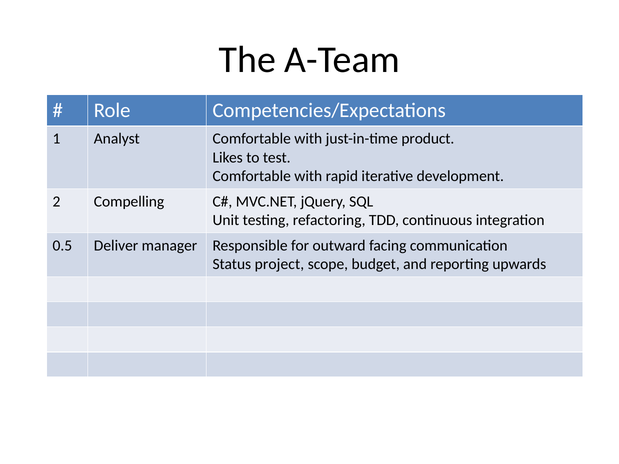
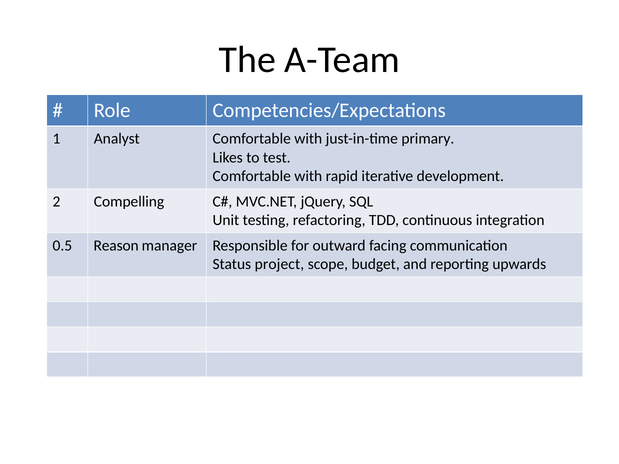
product: product -> primary (428, 139)
Deliver: Deliver -> Reason (116, 246)
